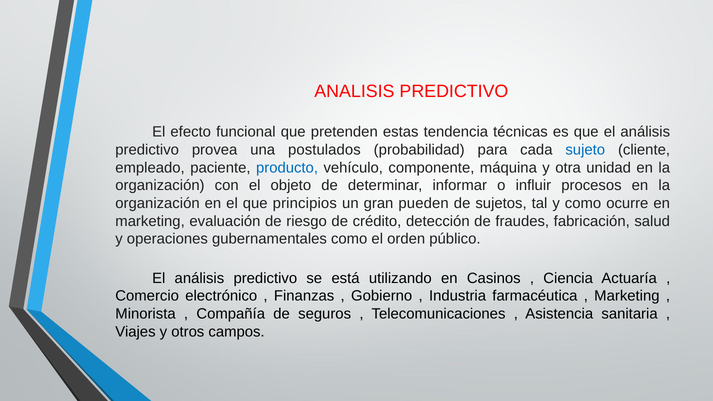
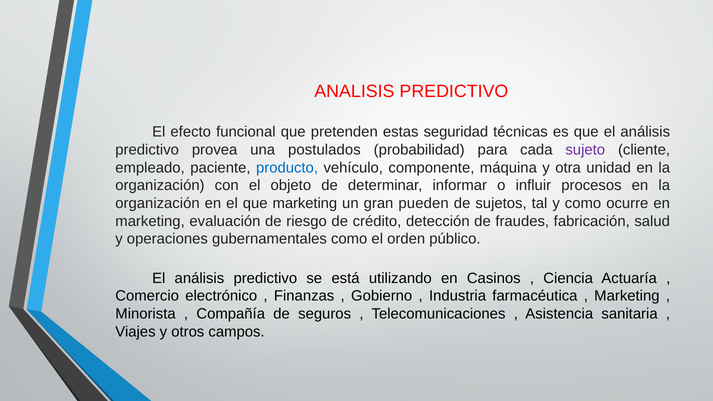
tendencia: tendencia -> seguridad (456, 132)
sujeto colour: blue -> purple (585, 150)
que principios: principios -> marketing (305, 203)
